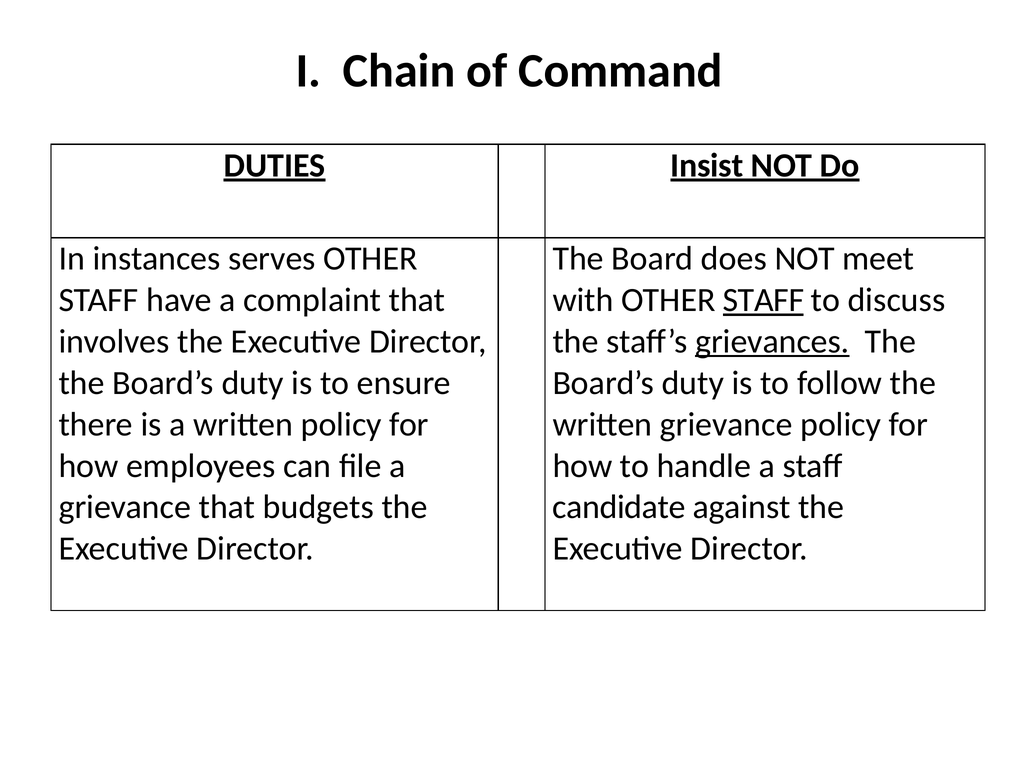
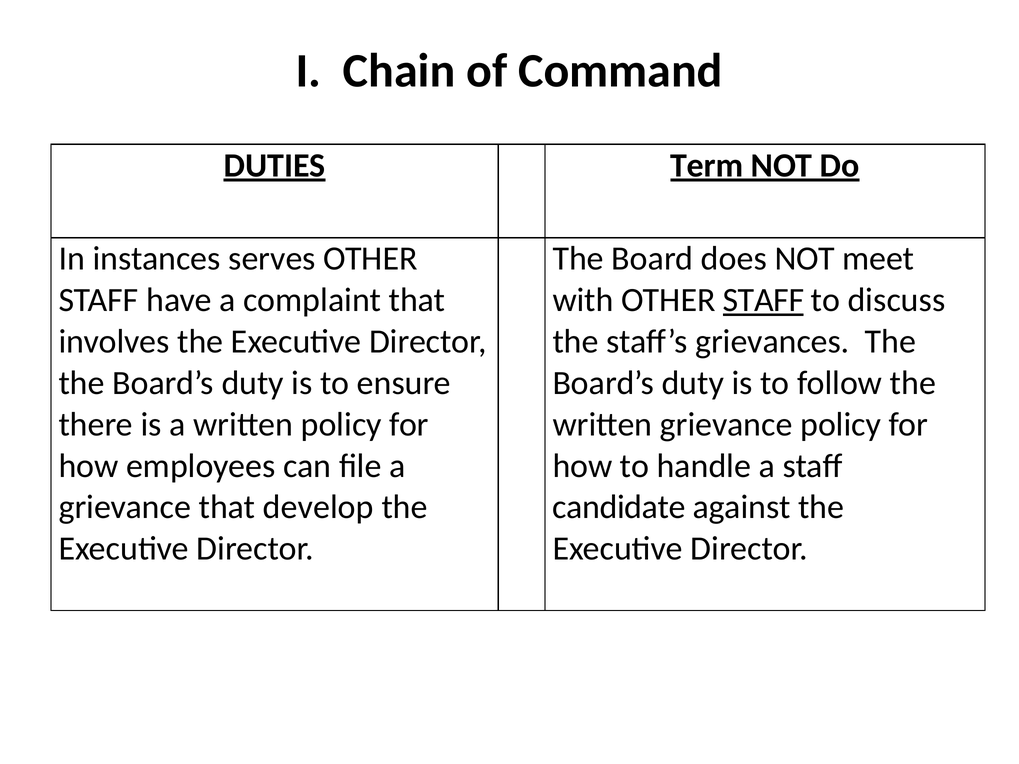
Insist: Insist -> Term (707, 165)
grievances underline: present -> none (772, 342)
budgets: budgets -> develop (318, 507)
